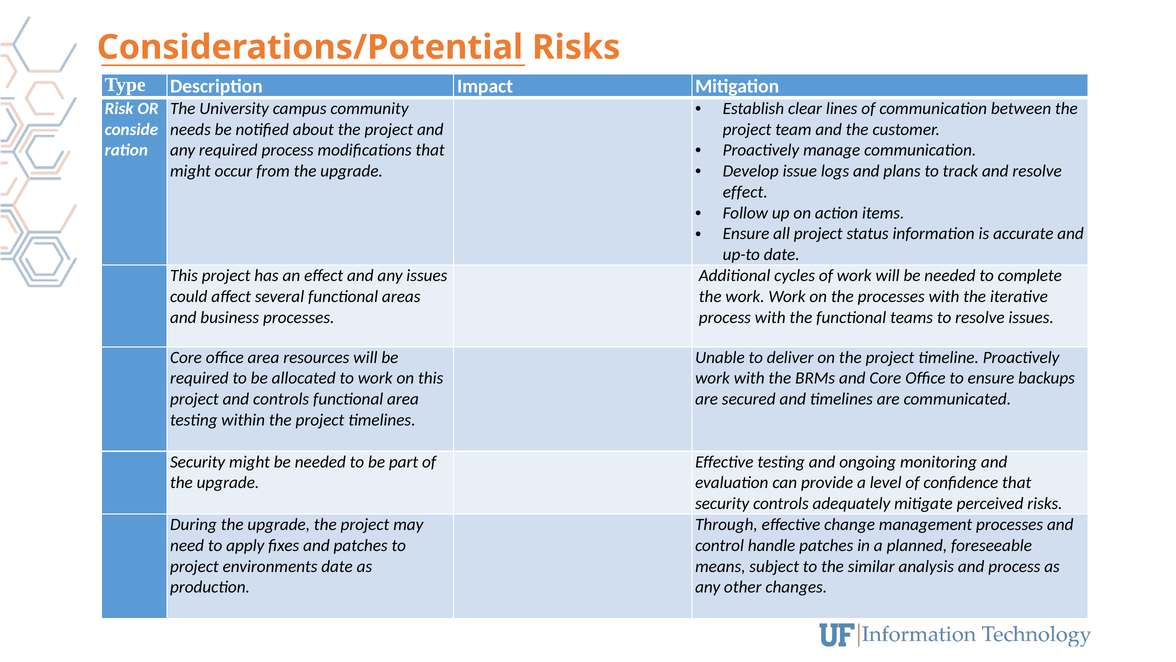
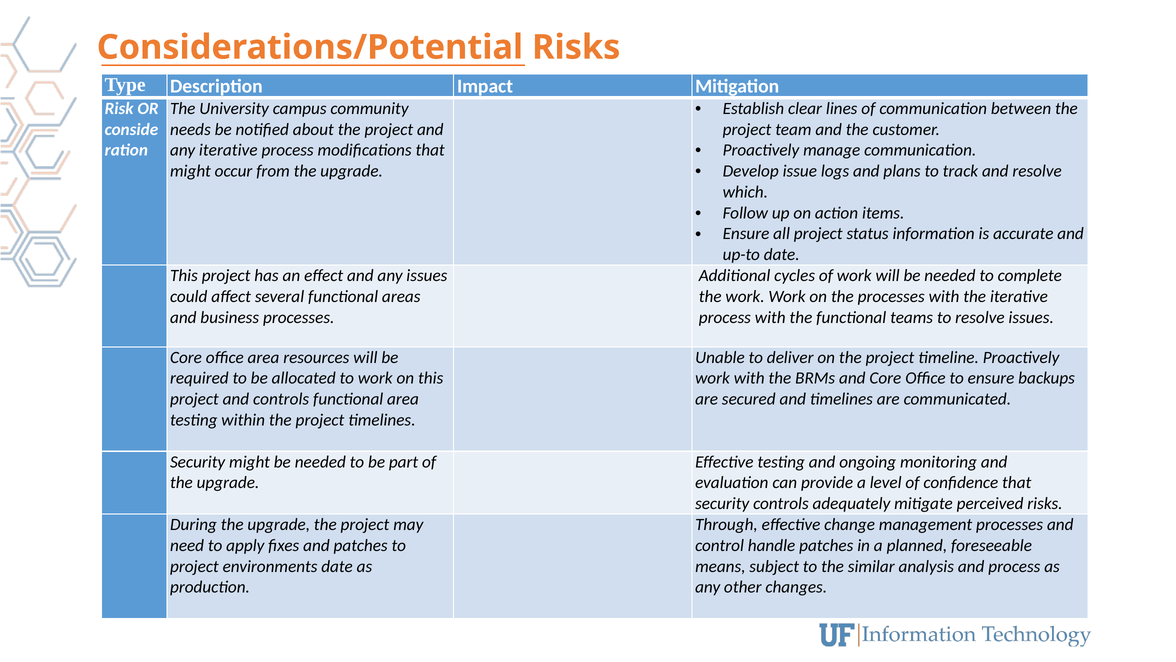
any required: required -> iterative (228, 150)
effect: effect -> which (745, 192)
